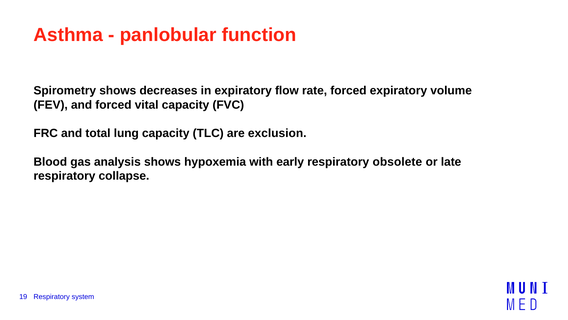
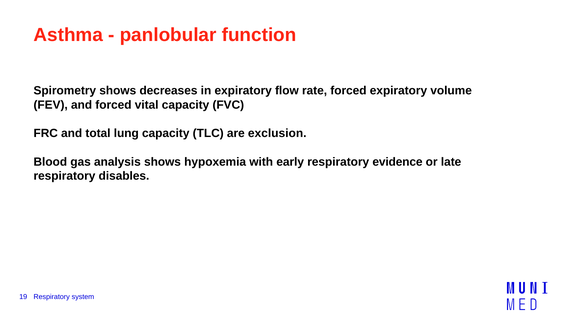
obsolete: obsolete -> evidence (397, 162)
collapse: collapse -> disables (124, 176)
